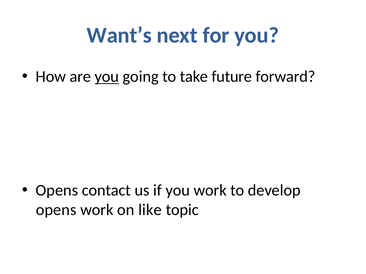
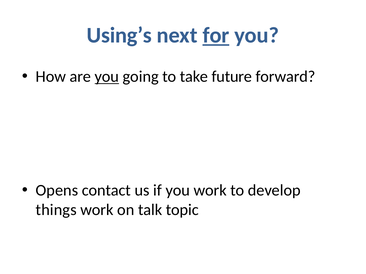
Want’s: Want’s -> Using’s (119, 35)
for underline: none -> present (216, 35)
opens: opens -> things (56, 210)
like: like -> talk (150, 210)
